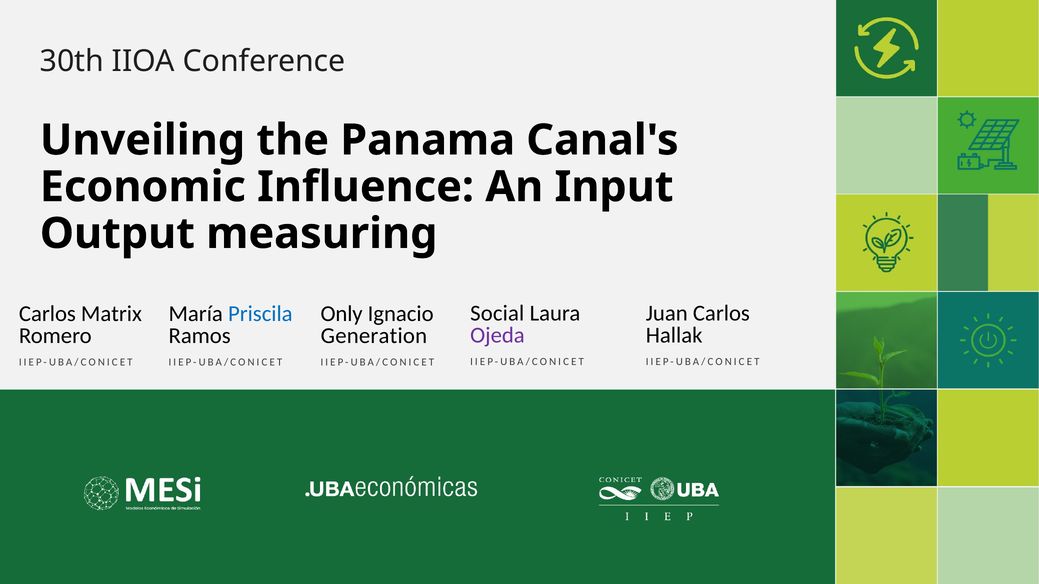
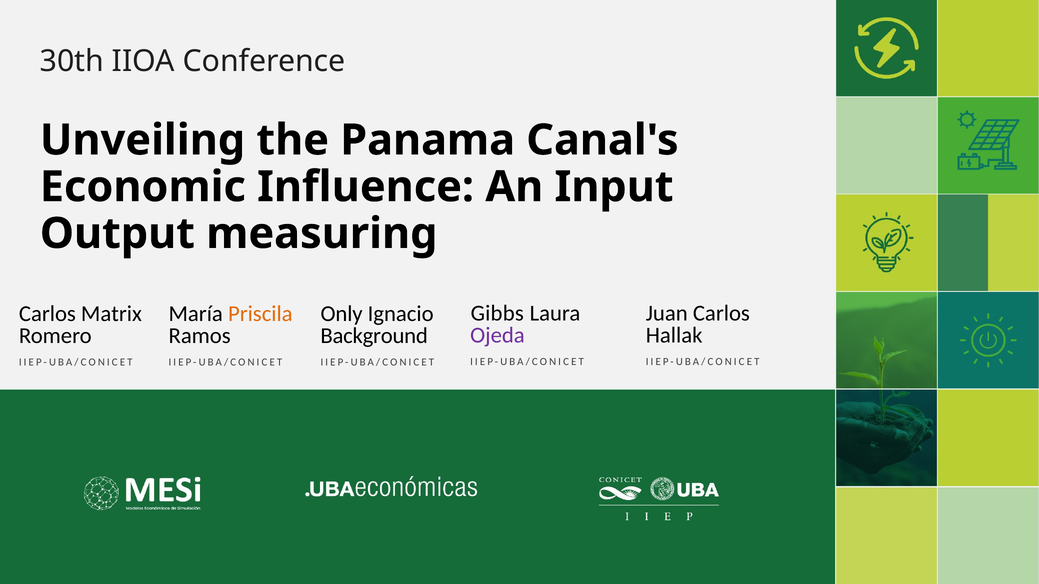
Social: Social -> Gibbs (497, 314)
Priscila colour: blue -> orange (260, 314)
Generation: Generation -> Background (374, 336)
